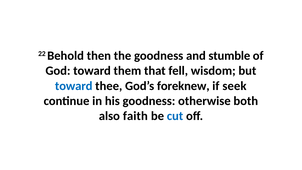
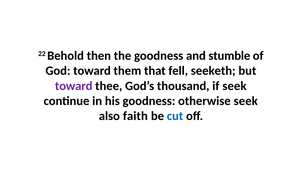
wisdom: wisdom -> seeketh (213, 71)
toward colour: blue -> purple (74, 86)
foreknew: foreknew -> thousand (183, 86)
otherwise both: both -> seek (246, 101)
